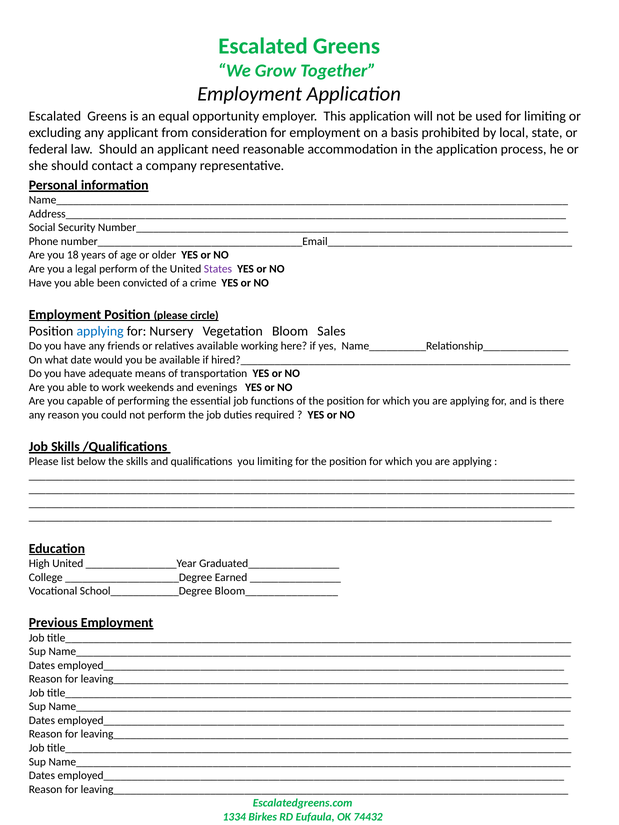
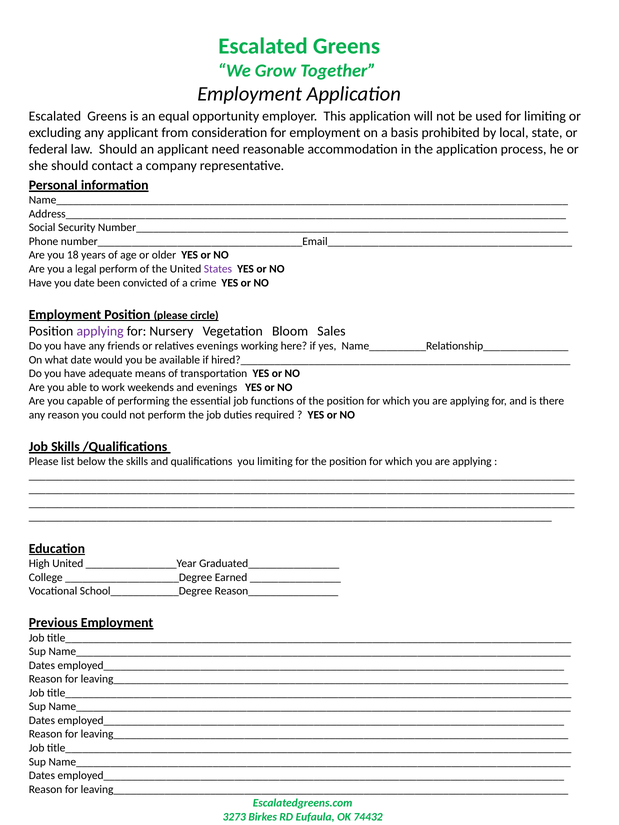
Have you able: able -> date (84, 283)
applying colour: blue -> purple (100, 331)
relatives available: available -> evenings (217, 346)
Bloom________________: Bloom________________ -> Reason________________ (276, 591)
1334: 1334 -> 3273 (234, 817)
